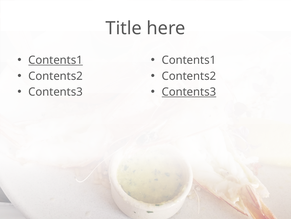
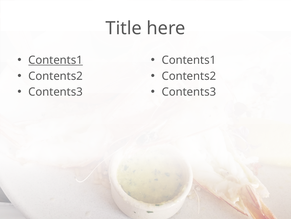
Contents3 underline: present -> none (189, 92)
